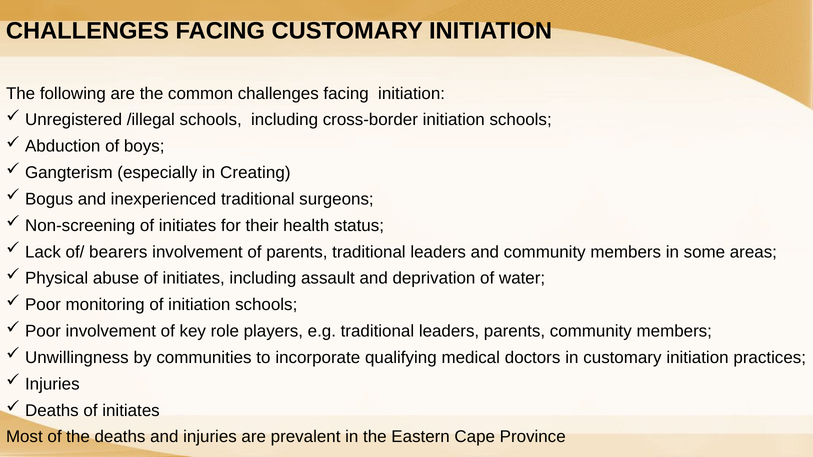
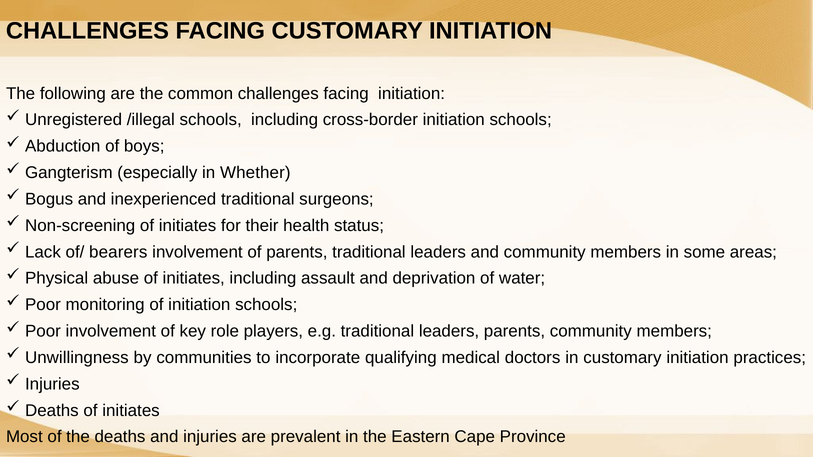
Creating: Creating -> Whether (255, 173)
